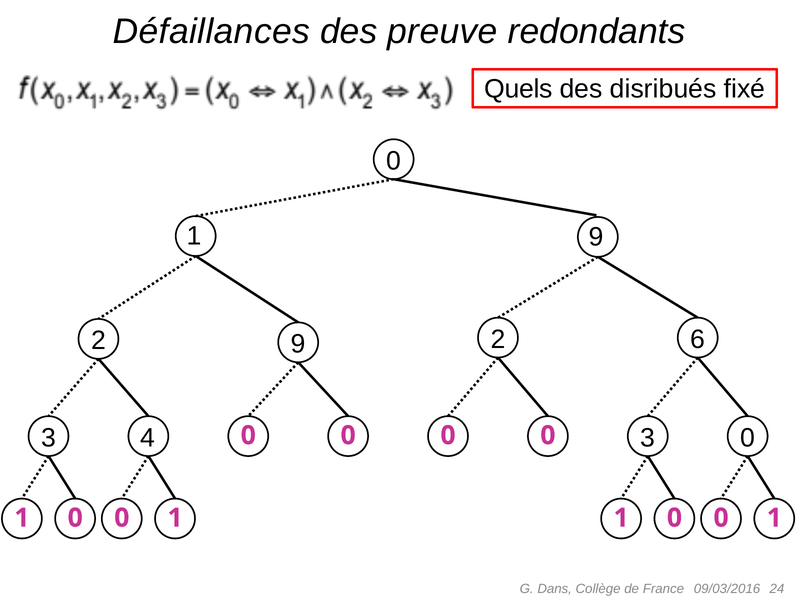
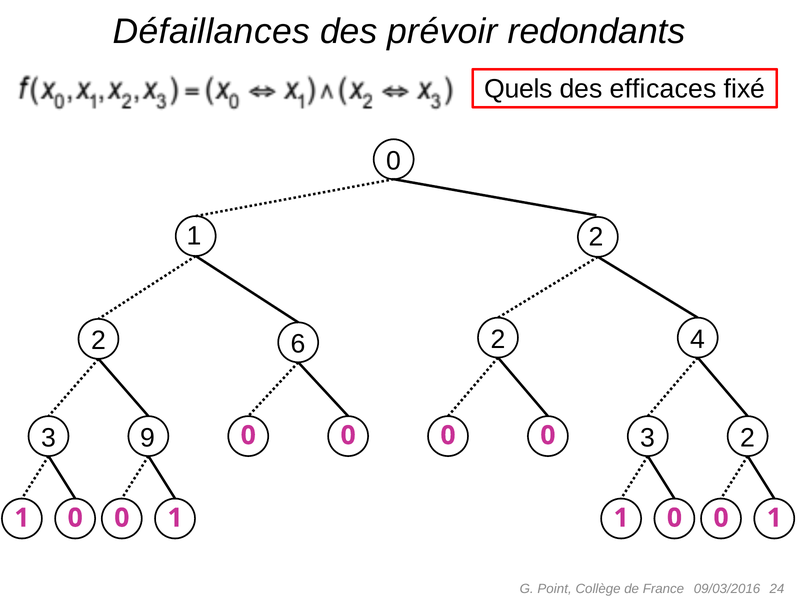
preuve: preuve -> prévoir (442, 32)
disribués: disribués -> efficaces (663, 89)
1 9: 9 -> 2 (596, 237)
2 9: 9 -> 6 (298, 344)
6: 6 -> 4 (698, 339)
4: 4 -> 9 (148, 438)
3 0: 0 -> 2 (748, 438)
Dans: Dans -> Point (555, 589)
